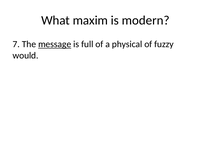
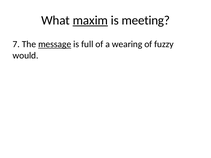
maxim underline: none -> present (90, 20)
modern: modern -> meeting (146, 20)
physical: physical -> wearing (127, 44)
